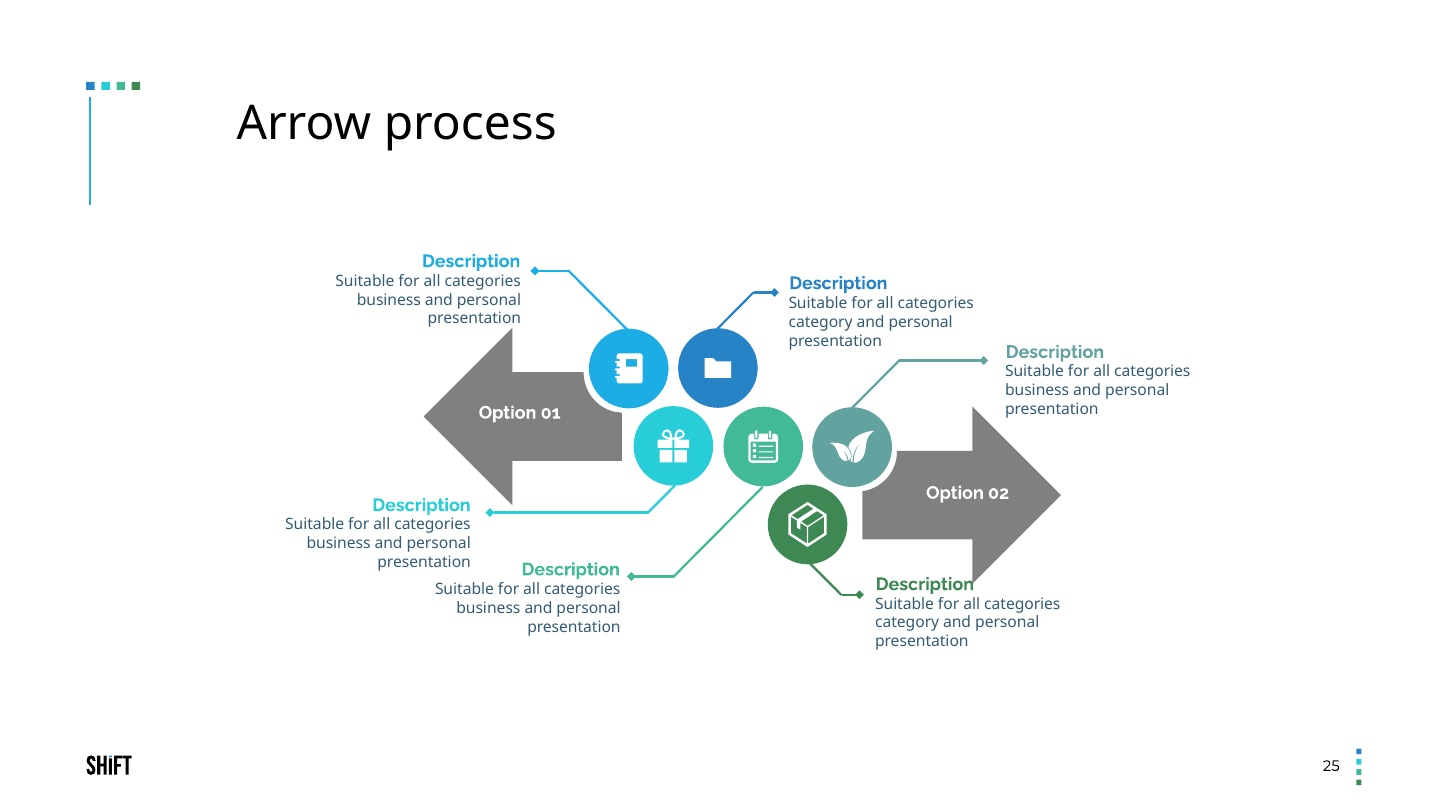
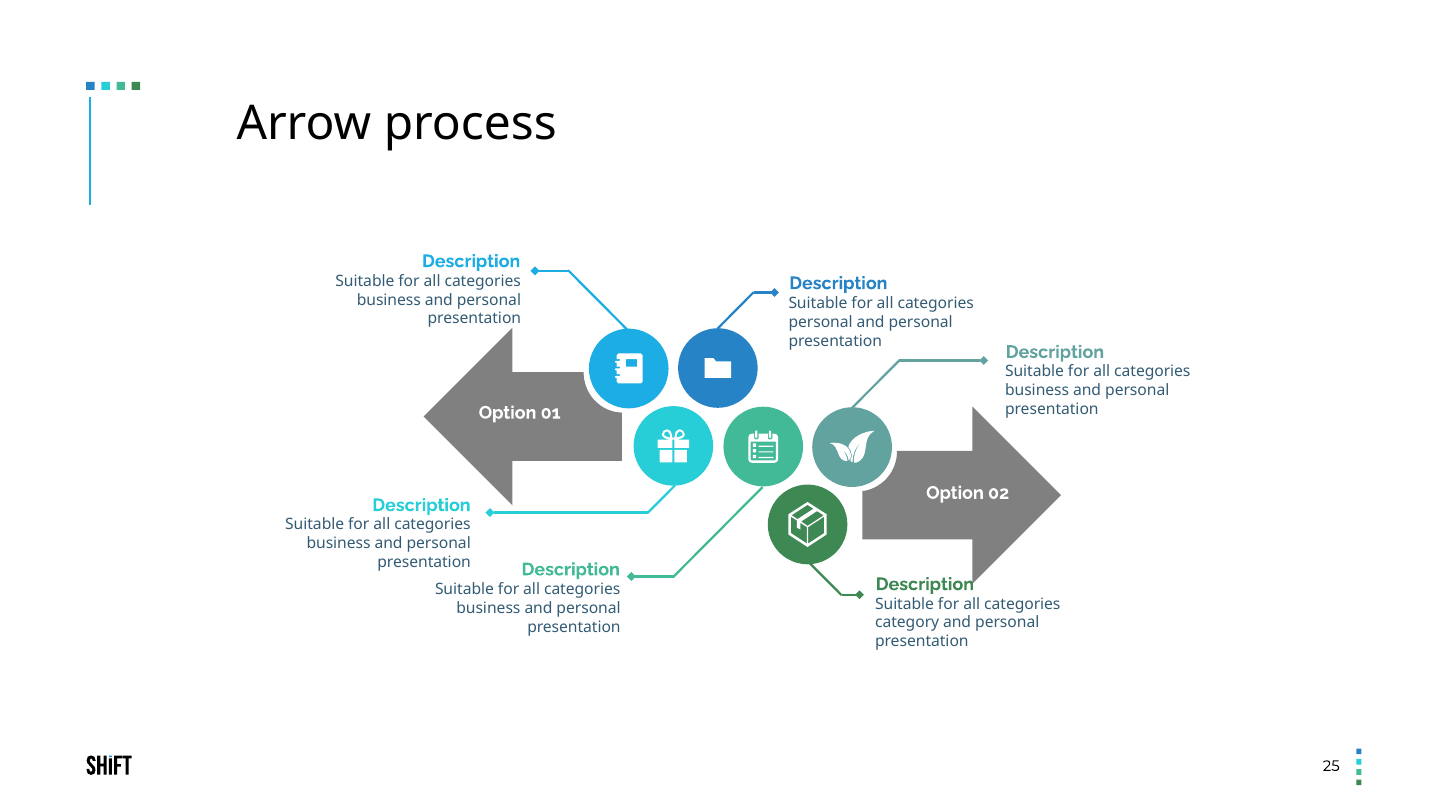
category: category -> personal (821, 322)
